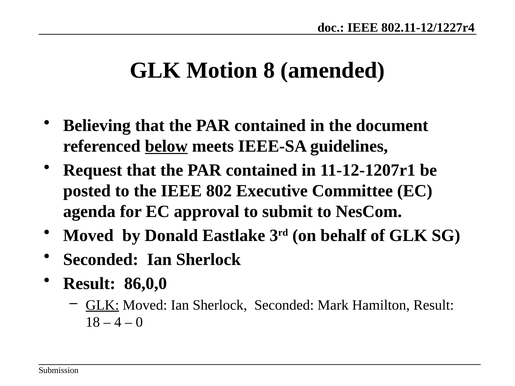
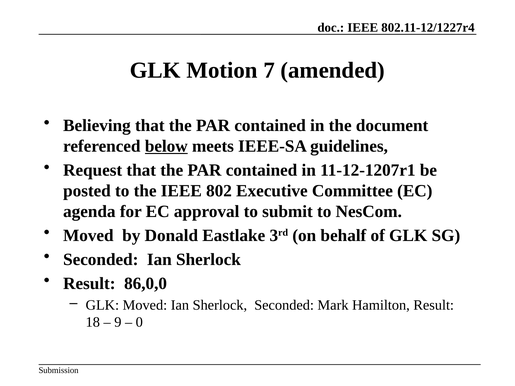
8: 8 -> 7 (269, 70)
GLK underline: present -> none (102, 305)
4: 4 -> 9 (118, 322)
